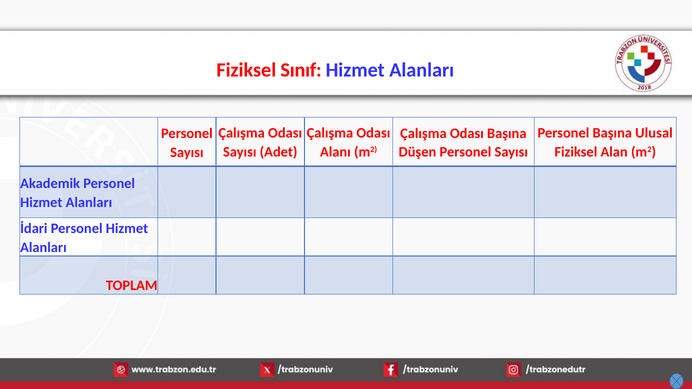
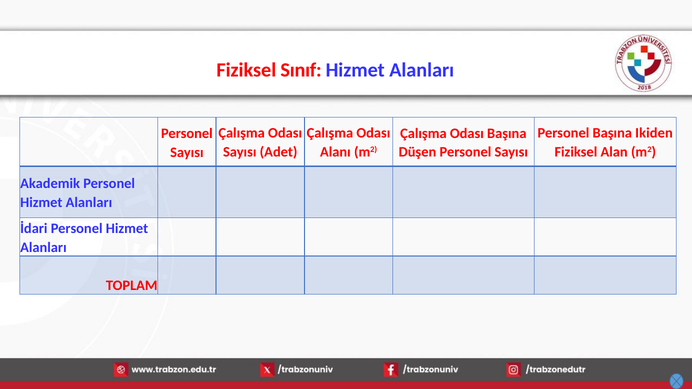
Ulusal: Ulusal -> Ikiden (654, 133)
